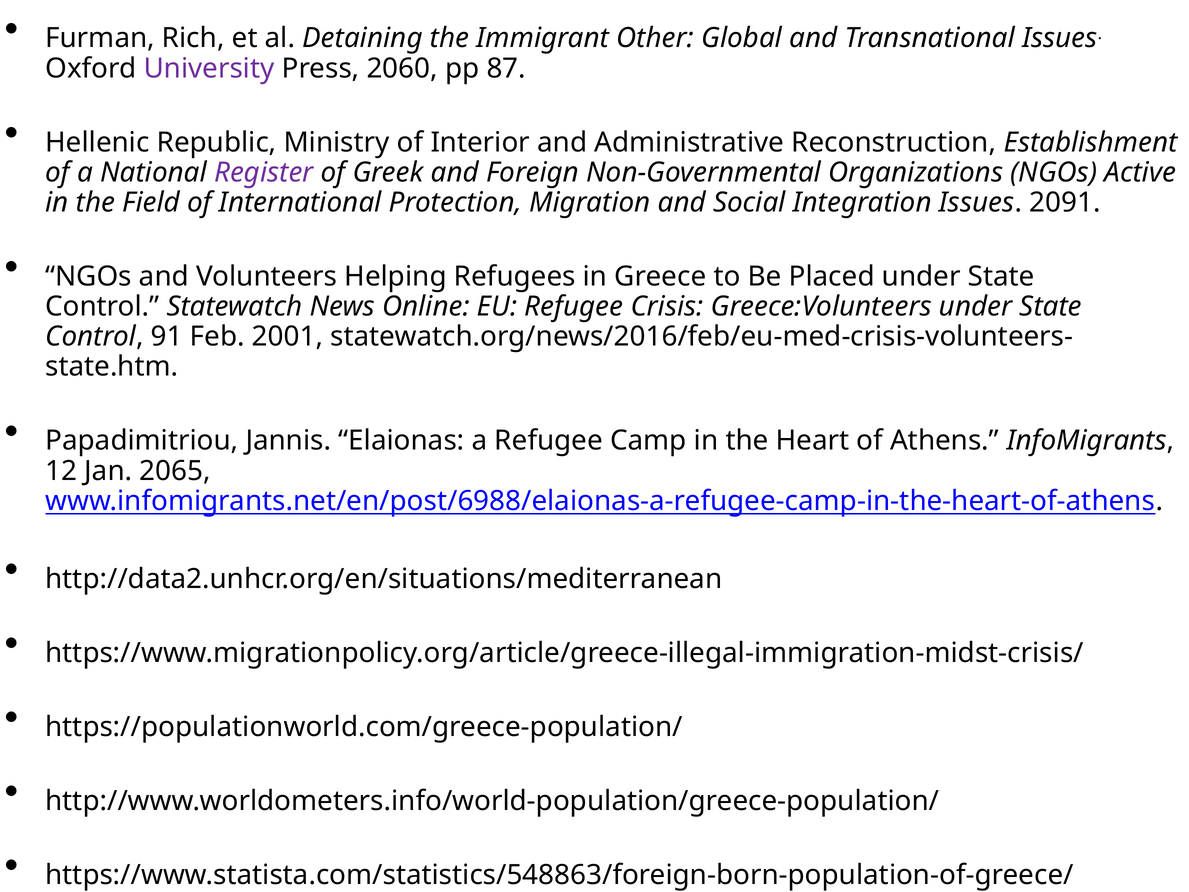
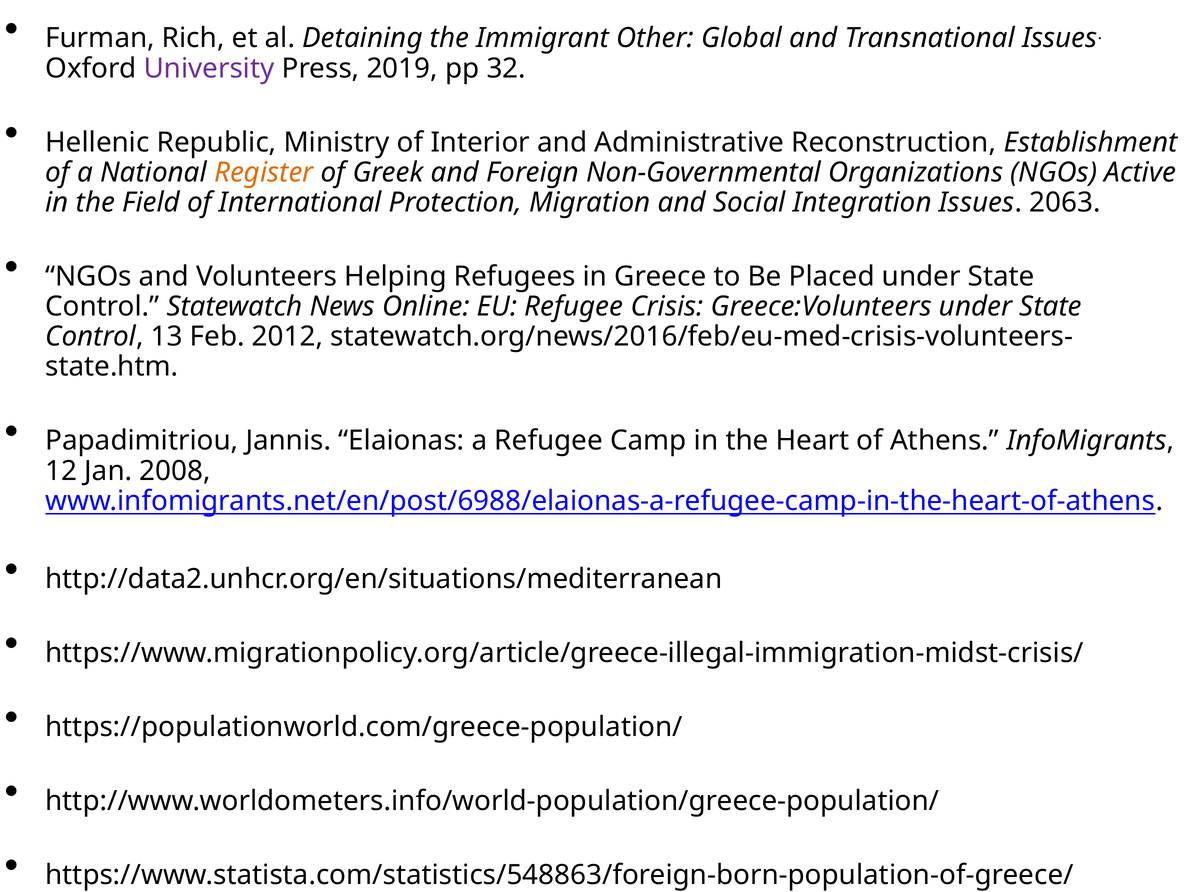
2060: 2060 -> 2019 (402, 68)
87: 87 -> 32 (506, 68)
Register colour: purple -> orange (264, 172)
2091: 2091 -> 2063 (1065, 202)
91: 91 -> 13 (167, 337)
2001: 2001 -> 2012 (288, 337)
2065: 2065 -> 2008 (175, 471)
